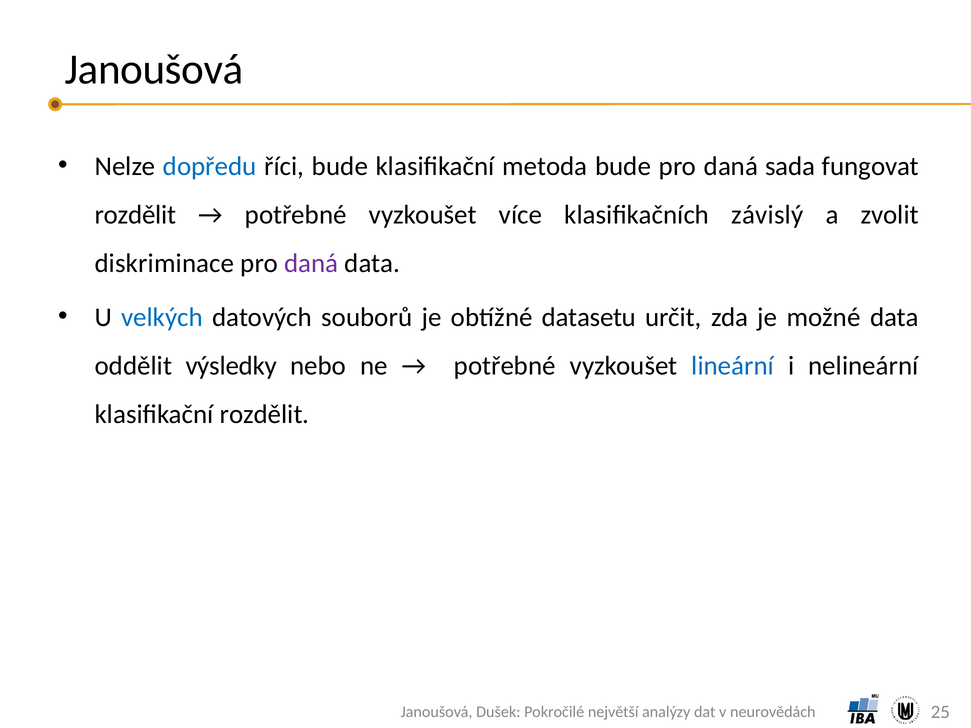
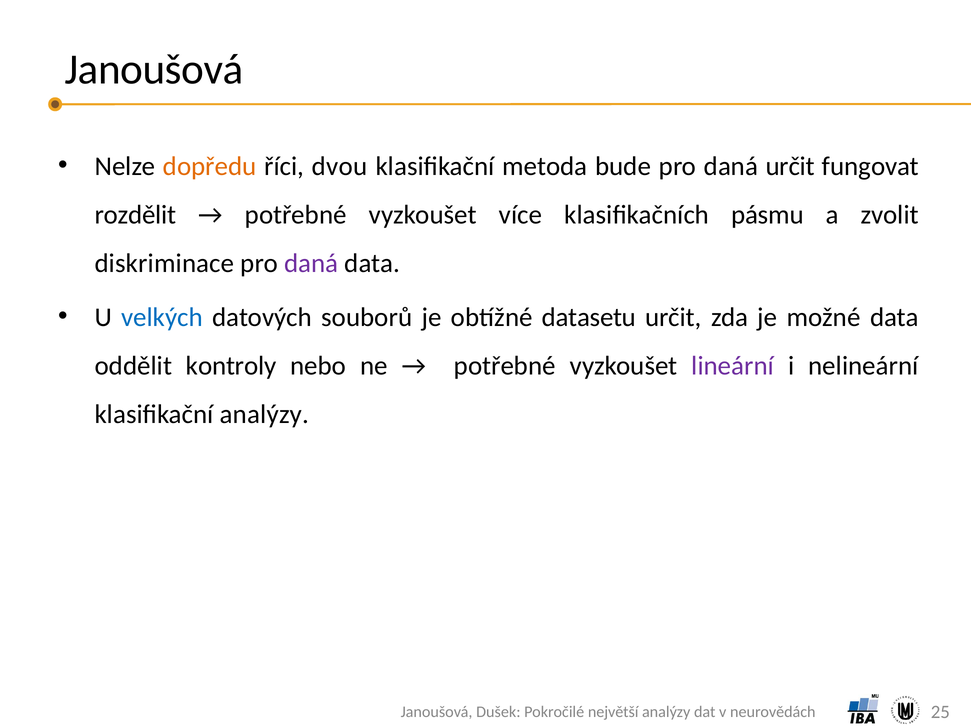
dopředu colour: blue -> orange (210, 166)
říci bude: bude -> dvou (340, 166)
daná sada: sada -> určit (790, 166)
závislý: závislý -> pásmu (768, 215)
výsledky: výsledky -> kontroly (231, 366)
lineární colour: blue -> purple (733, 366)
klasifikační rozdělit: rozdělit -> analýzy (264, 414)
